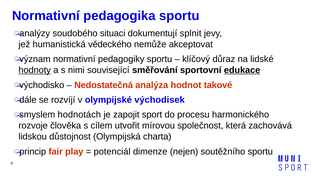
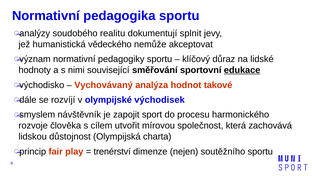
situaci: situaci -> realitu (113, 33)
hodnoty underline: present -> none (35, 70)
Nedostatečná: Nedostatečná -> Vychovávaný (104, 85)
hodnotách: hodnotách -> návštěvník (79, 114)
potenciál: potenciál -> trenérství (112, 151)
